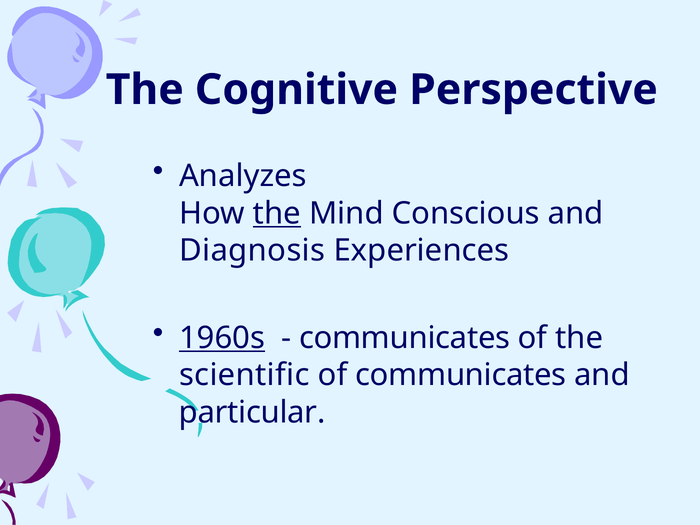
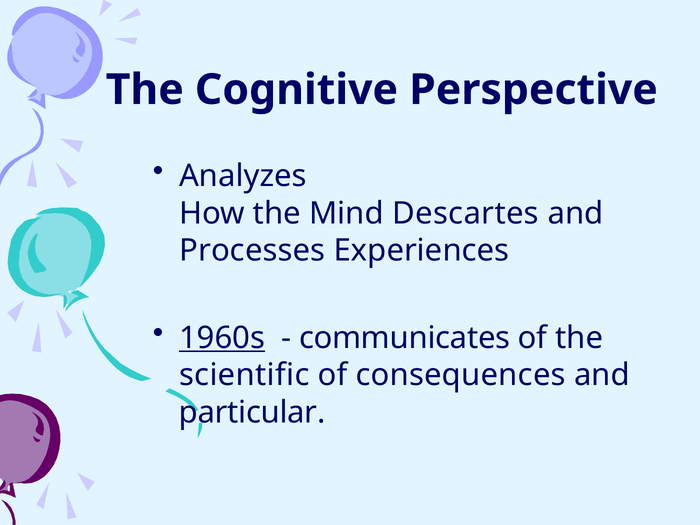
the underline: present -> none (277, 213)
Conscious: Conscious -> Descartes (466, 213)
Diagnosis: Diagnosis -> Processes (252, 251)
of communicates: communicates -> consequences (461, 375)
